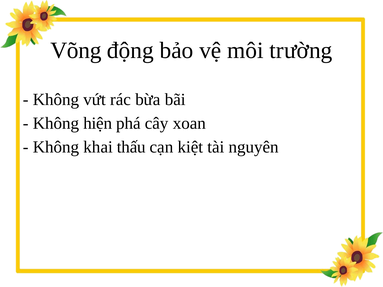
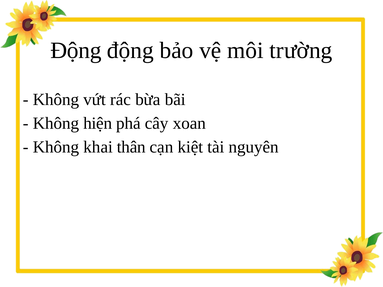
Võng: Võng -> Động (76, 50)
thấu: thấu -> thân (131, 147)
